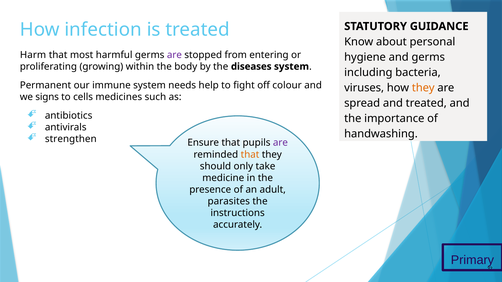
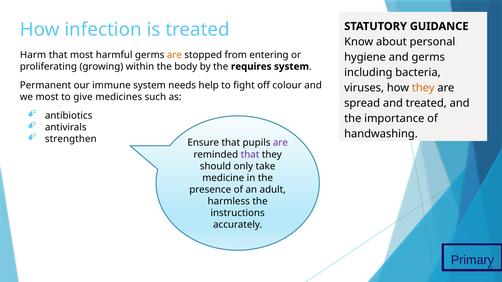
are colour: purple -> orange (174, 55)
diseases: diseases -> requires (251, 67)
we signs: signs -> most (47, 97)
cells: cells -> give (83, 97)
that colour: orange -> purple (250, 155)
parasites: parasites -> harmless (229, 202)
